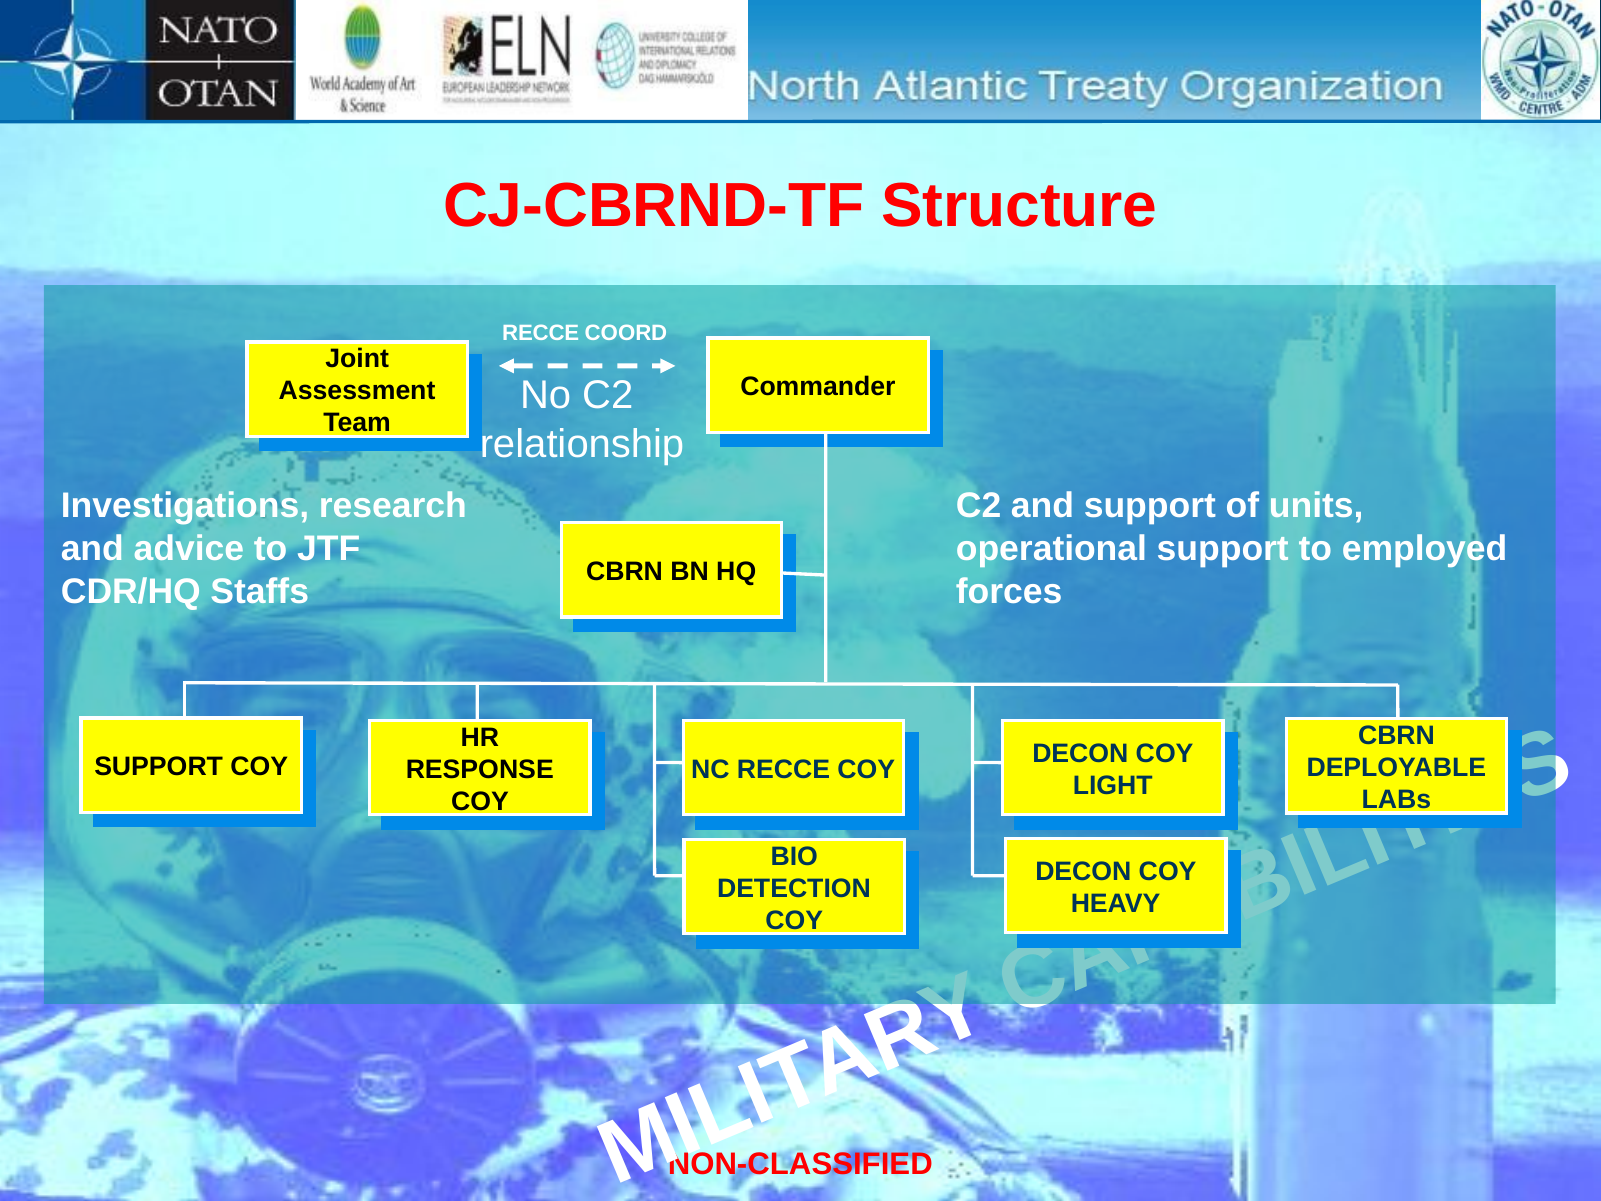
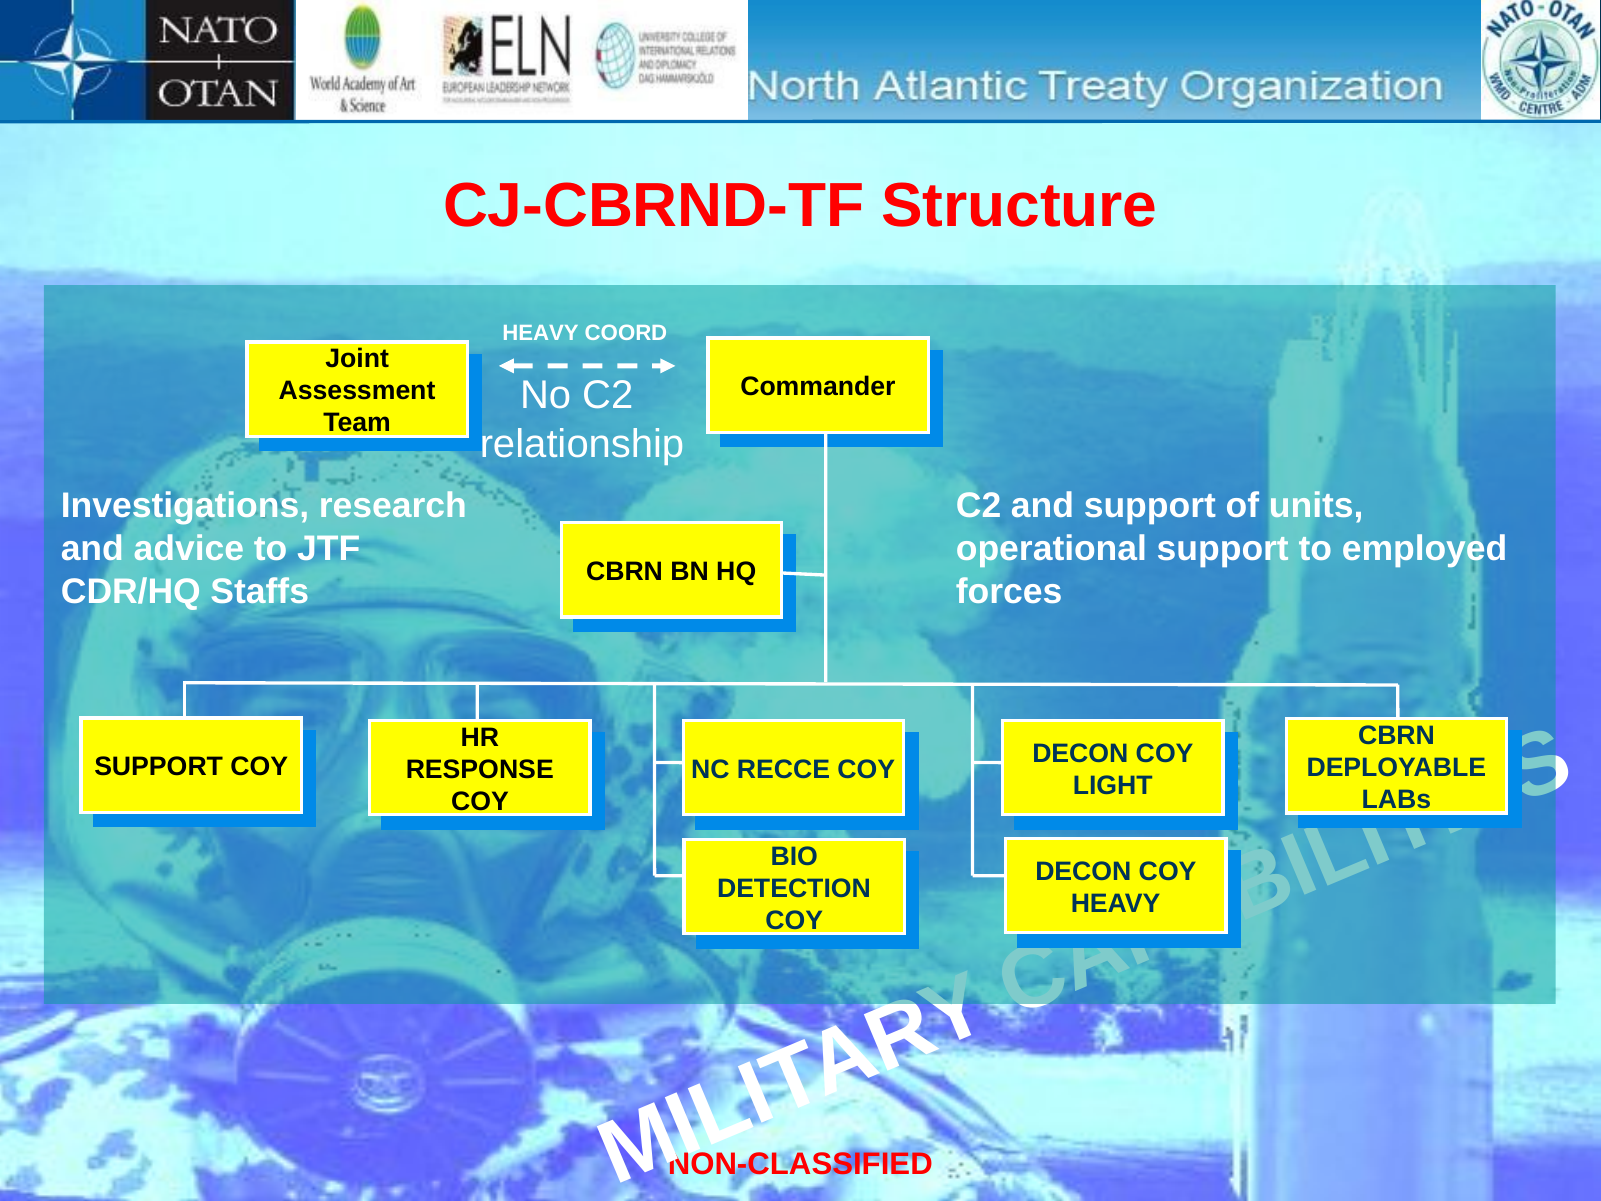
RECCE: RECCE -> HEAVY (541, 333)
